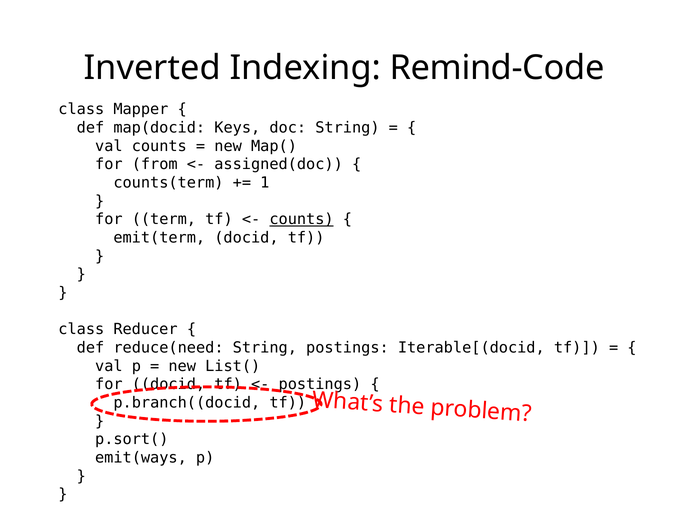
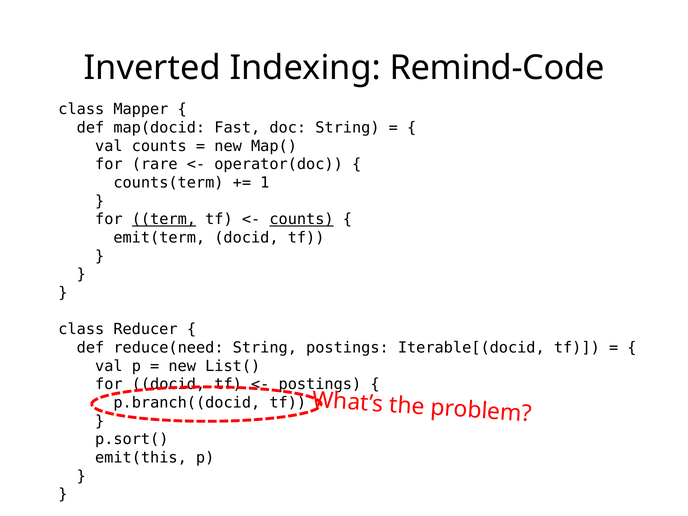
Keys: Keys -> Fast (237, 128)
from: from -> rare (155, 164)
assigned(doc: assigned(doc -> operator(doc (279, 164)
term underline: none -> present (164, 219)
emit(ways: emit(ways -> emit(this (141, 458)
